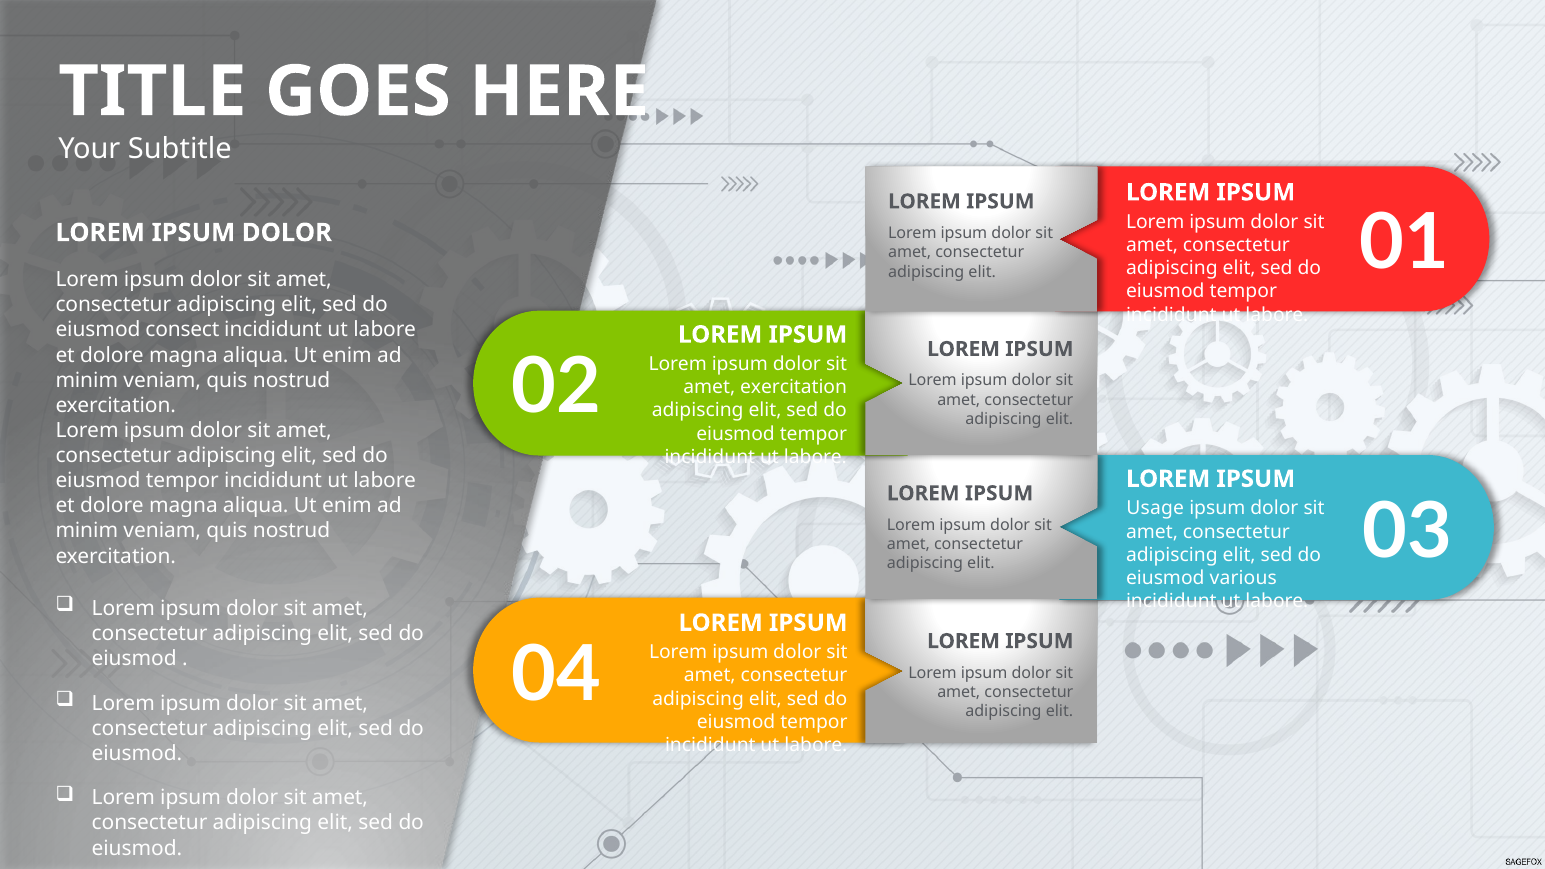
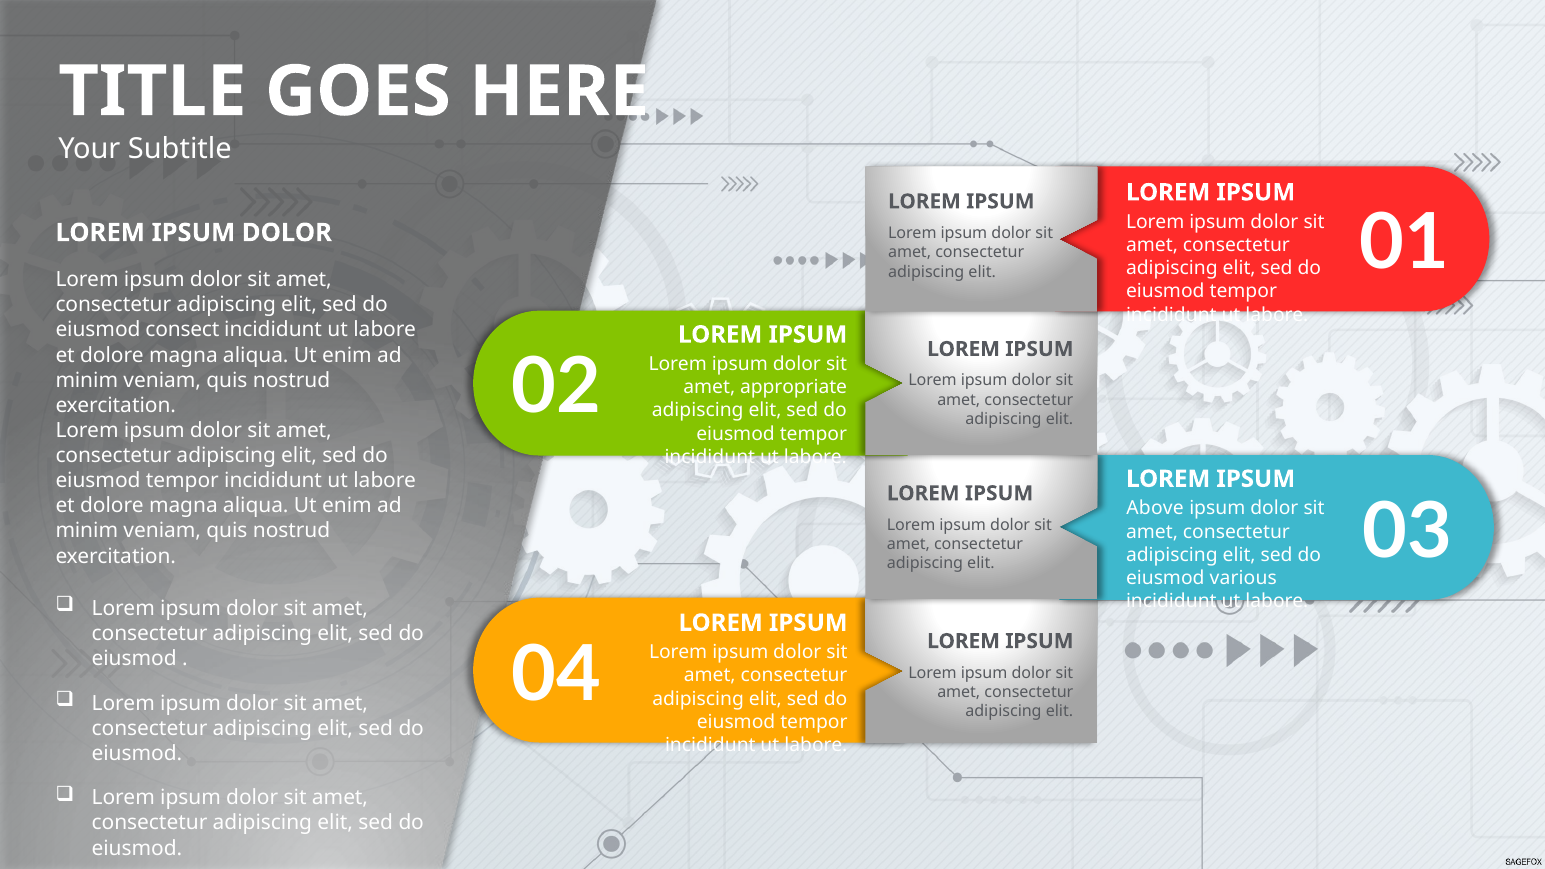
amet exercitation: exercitation -> appropriate (794, 387)
Usage: Usage -> Above (1155, 509)
